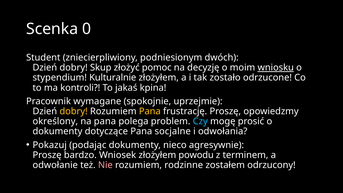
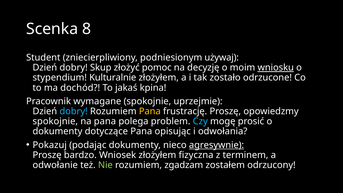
0: 0 -> 8 (87, 29)
dwóch: dwóch -> używaj (222, 58)
kontroli: kontroli -> dochód (80, 88)
dobry colour: yellow -> light blue (74, 111)
określony: określony -> spokojnie (55, 121)
socjalne: socjalne -> opisując (173, 131)
agresywnie underline: none -> present (216, 145)
powodu: powodu -> fizyczna (196, 155)
Nie colour: pink -> light green (105, 165)
rodzinne: rodzinne -> zgadzam (184, 165)
